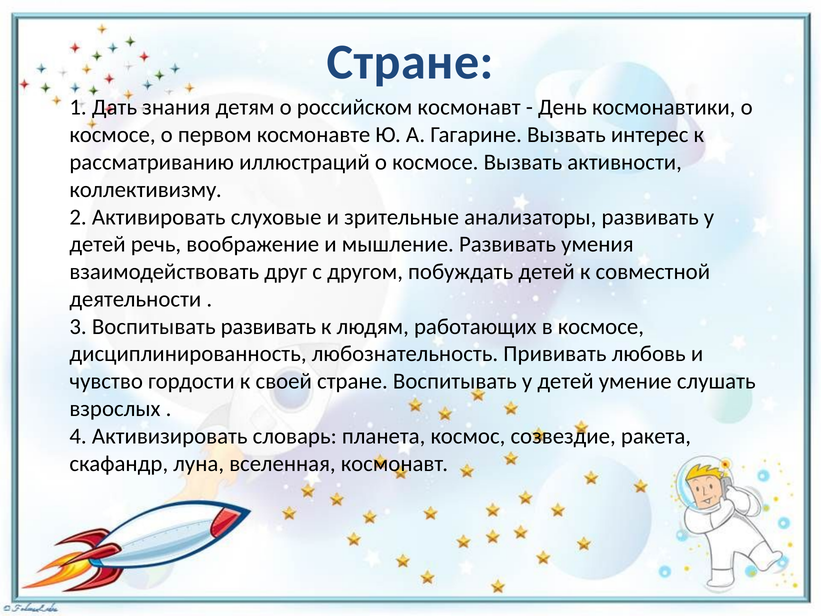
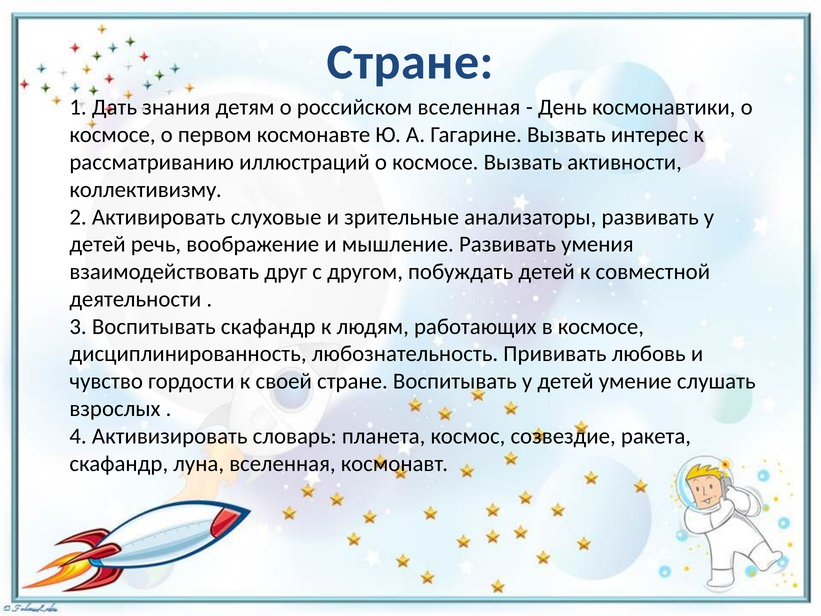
российском космонавт: космонавт -> вселенная (469, 107)
Воспитывать развивать: развивать -> скафандр (268, 326)
